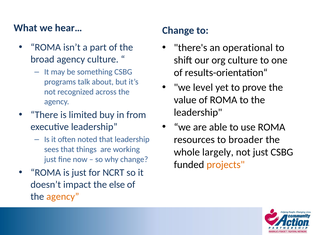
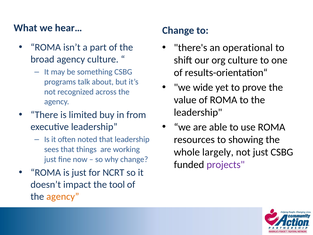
level: level -> wide (203, 87)
broader: broader -> showing (246, 139)
projects colour: orange -> purple (226, 165)
else: else -> tool (117, 184)
